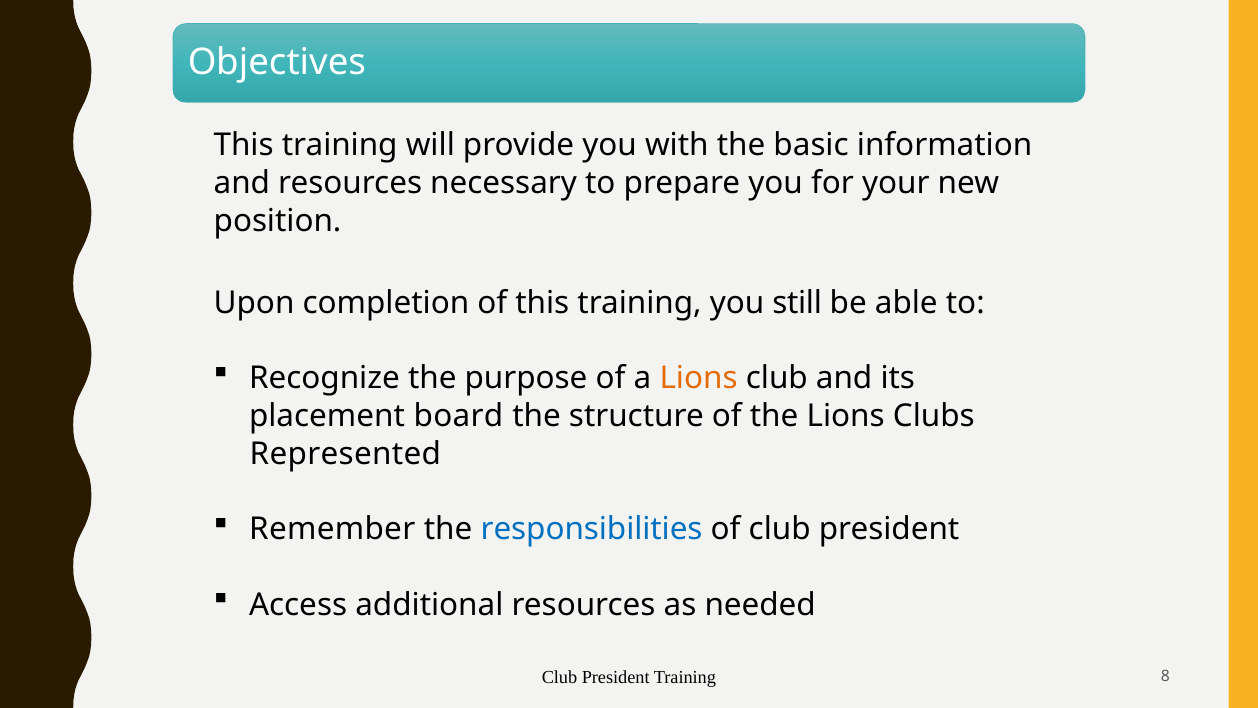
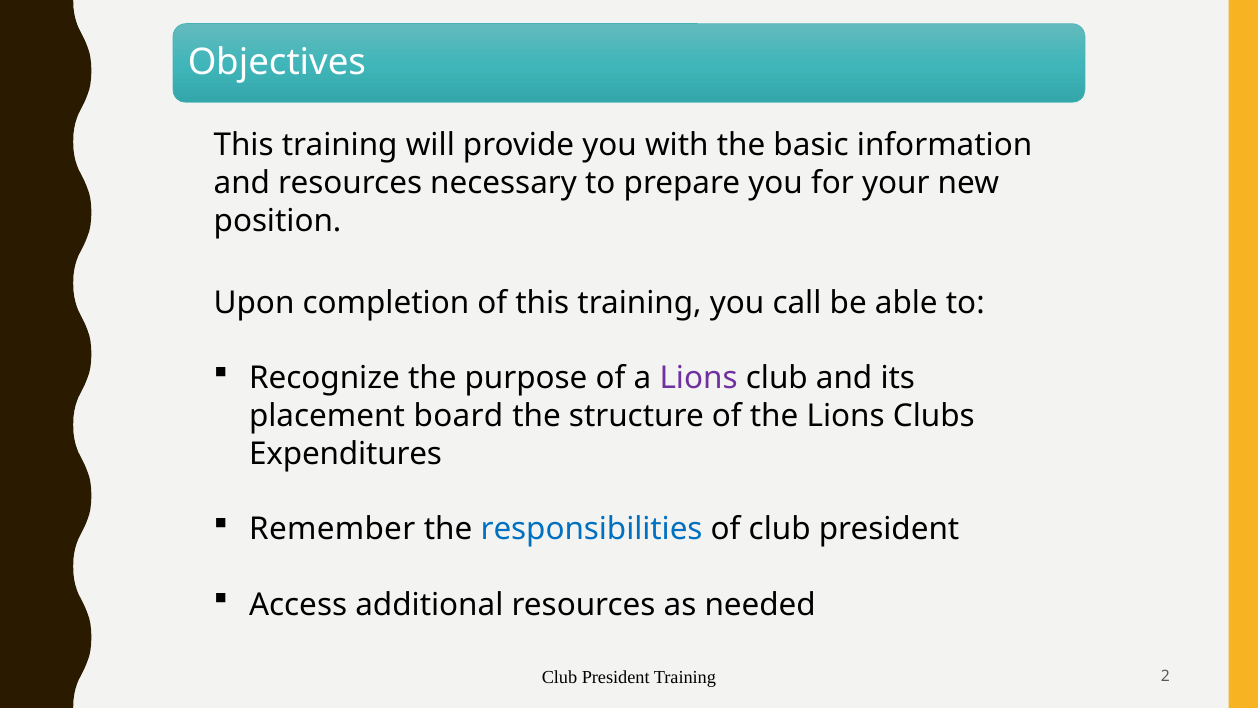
still: still -> call (797, 302)
Lions colour: orange -> purple (699, 378)
Represented: Represented -> Expenditures (346, 453)
8: 8 -> 2 (1165, 676)
